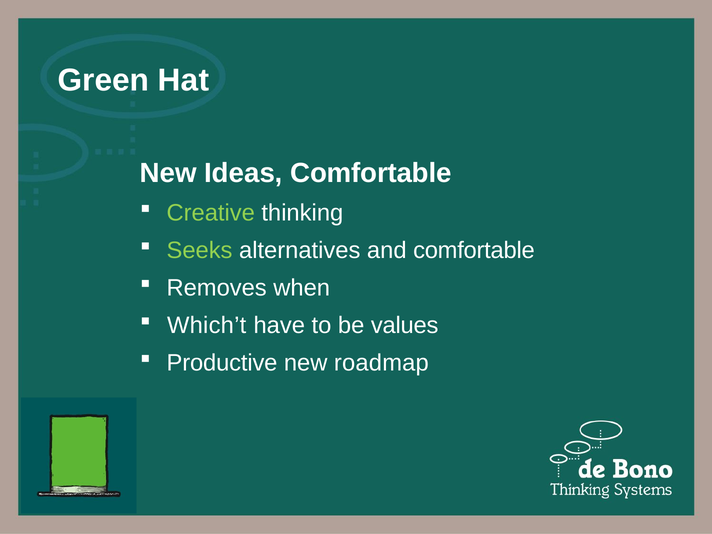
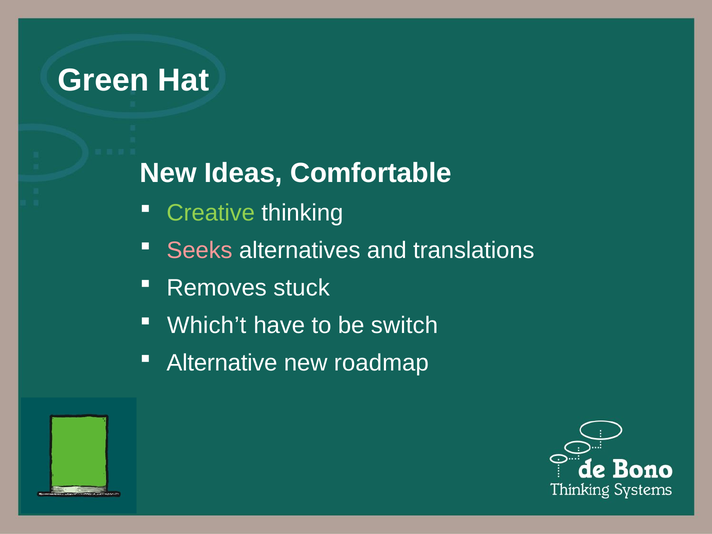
Seeks colour: light green -> pink (200, 250)
and comfortable: comfortable -> translations (474, 250)
when: when -> stuck (302, 288)
values: values -> switch (404, 325)
Productive: Productive -> Alternative (222, 363)
